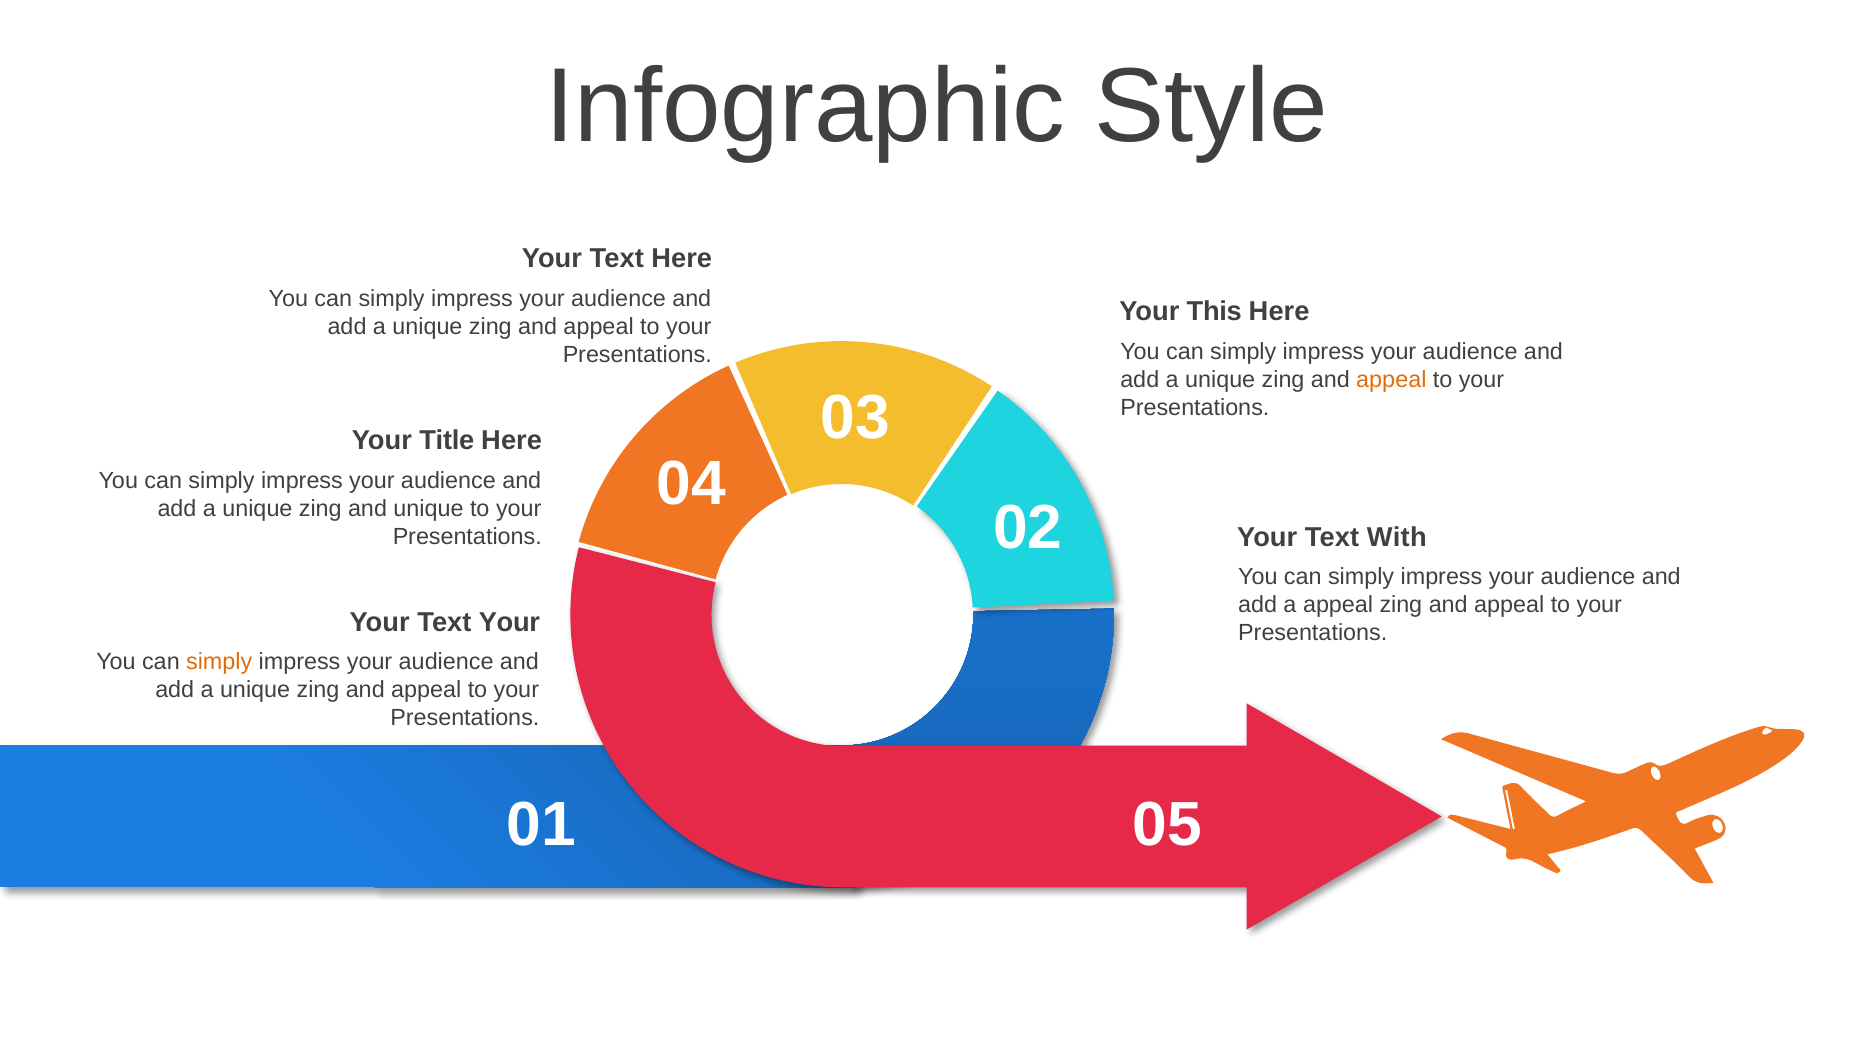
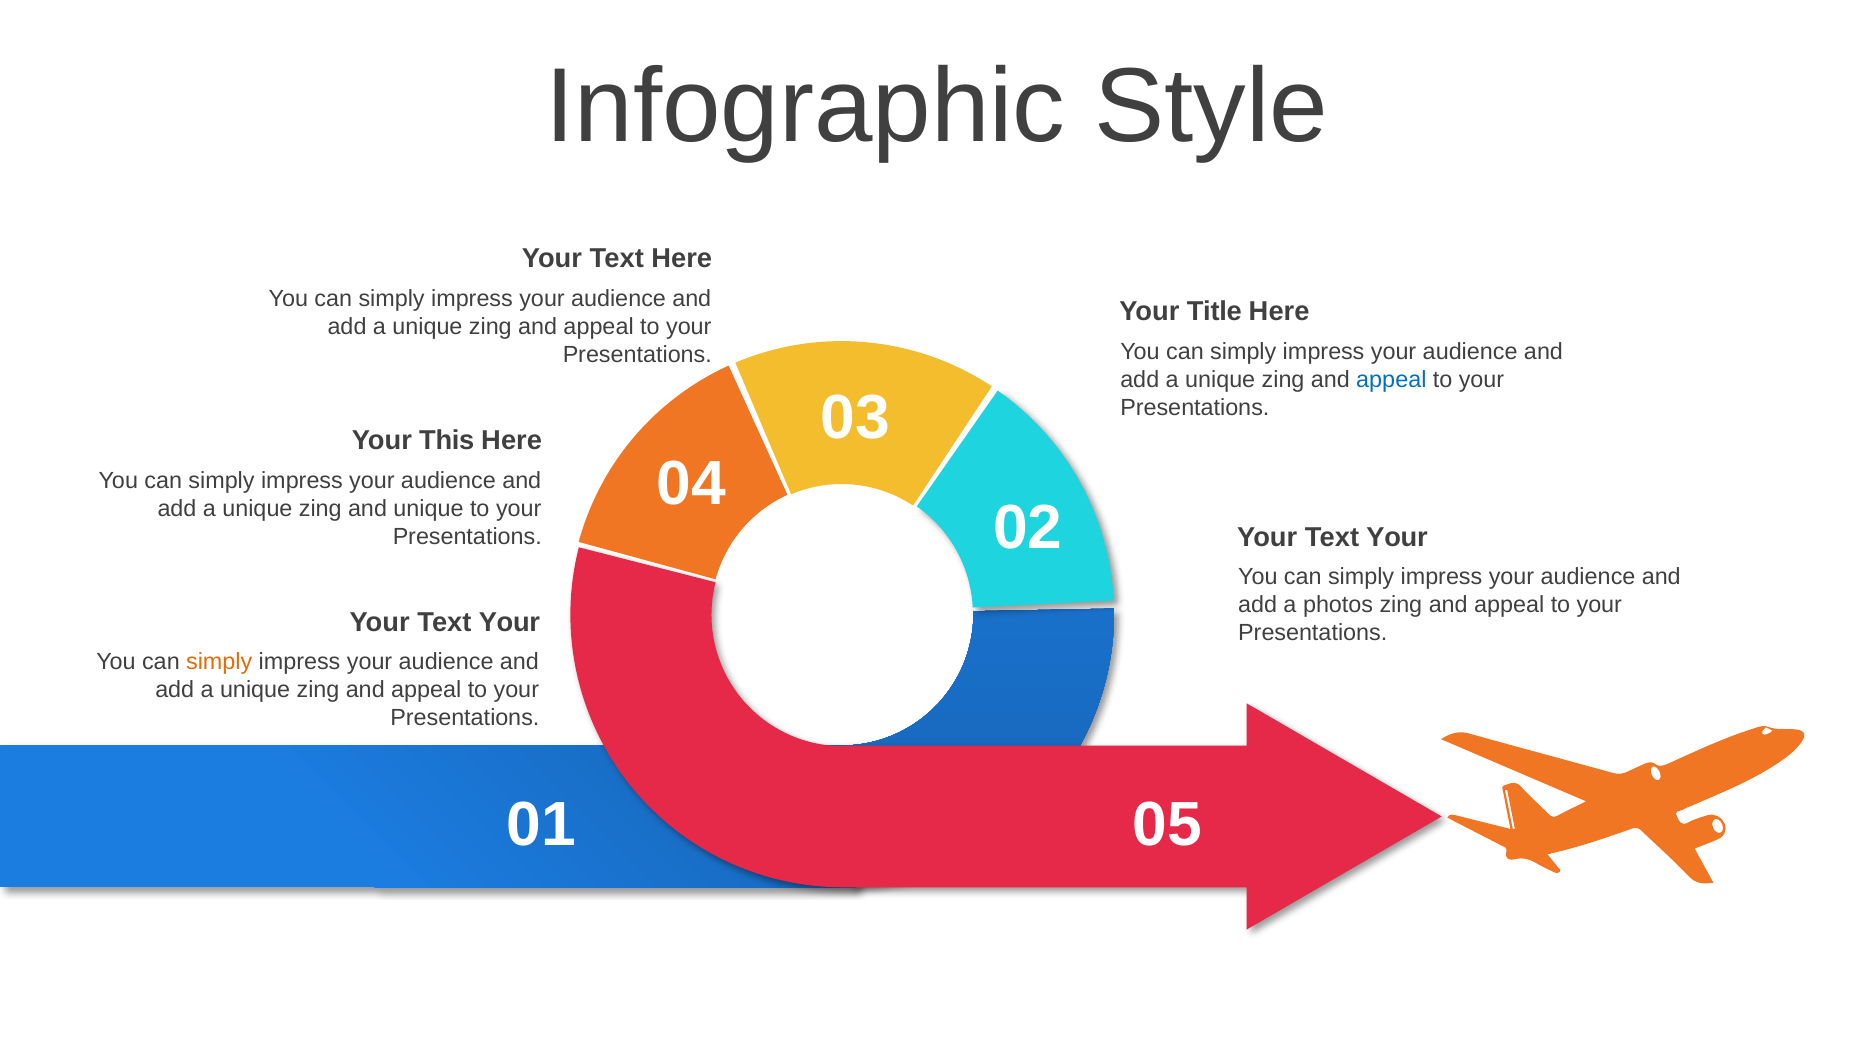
This: This -> Title (1214, 312)
appeal colour: orange -> blue (1391, 380)
Title: Title -> This (447, 440)
With: With -> Your (1397, 537)
a appeal: appeal -> photos (1338, 605)
